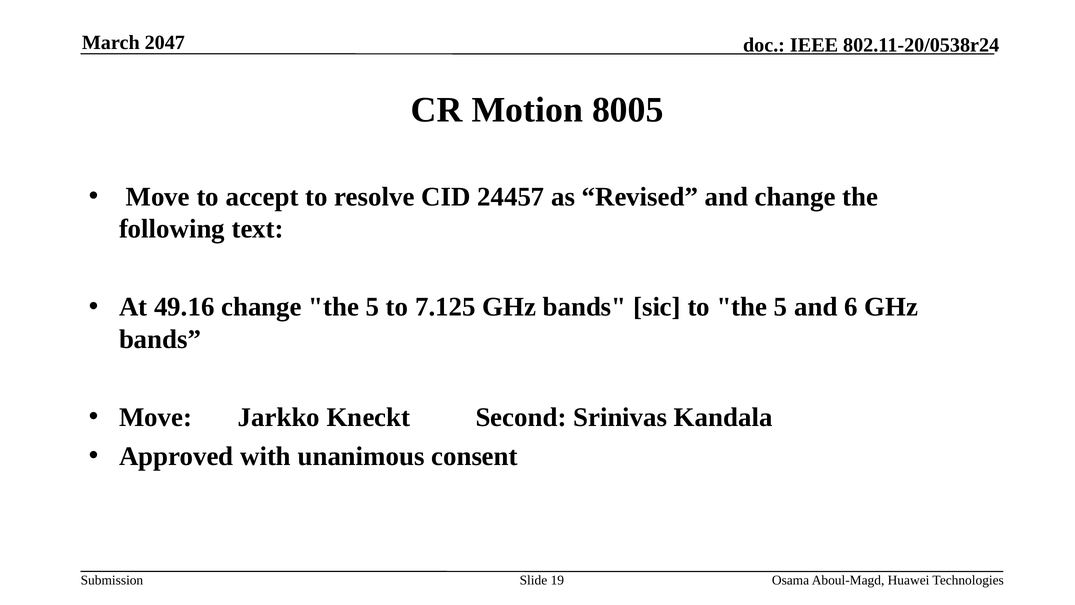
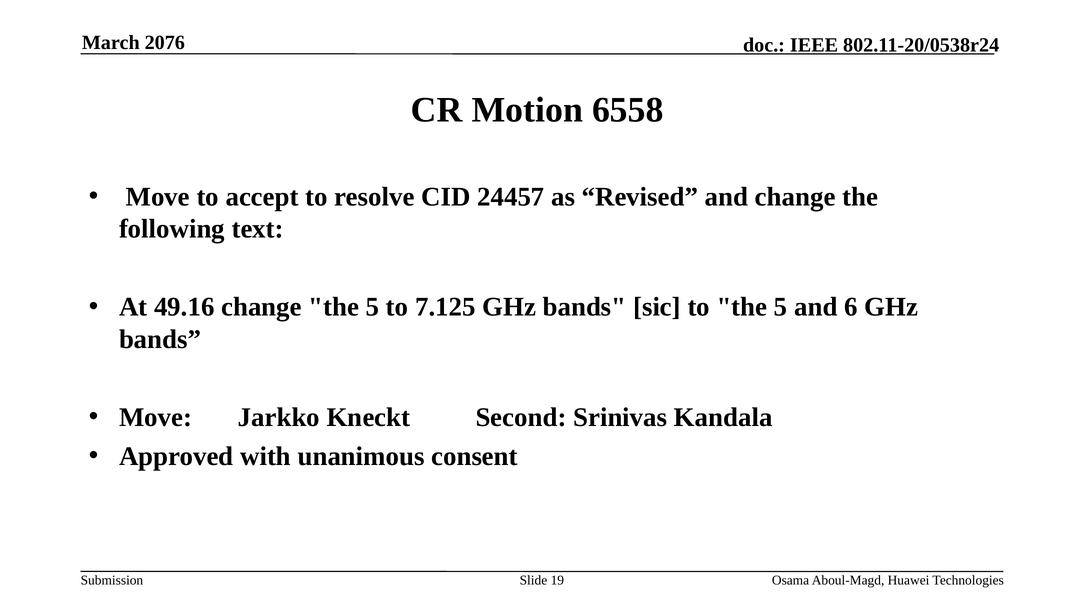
2047: 2047 -> 2076 (165, 43)
8005: 8005 -> 6558 (628, 110)
